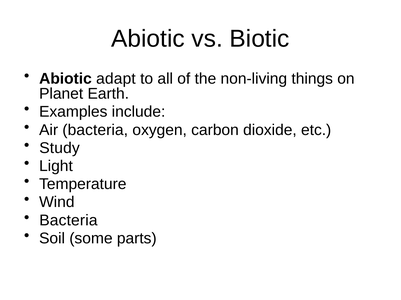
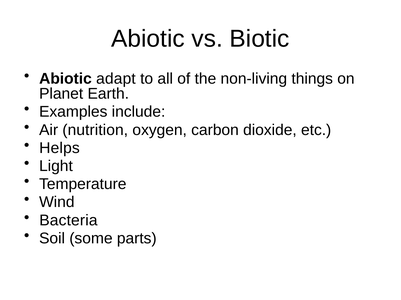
Air bacteria: bacteria -> nutrition (95, 130)
Study: Study -> Helps (59, 148)
